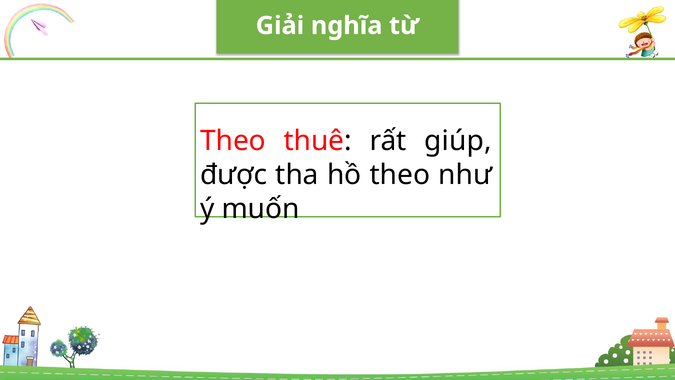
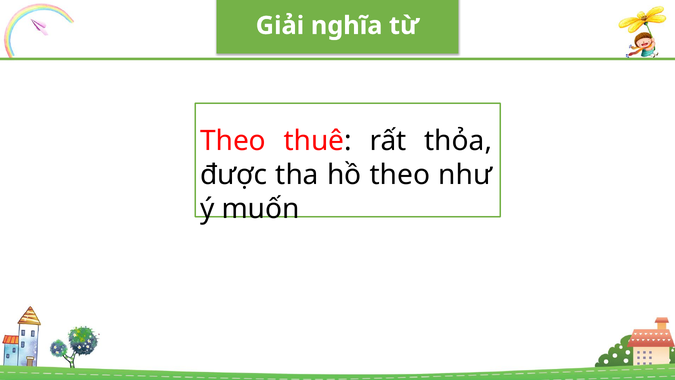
giúp: giúp -> thỏa (458, 141)
